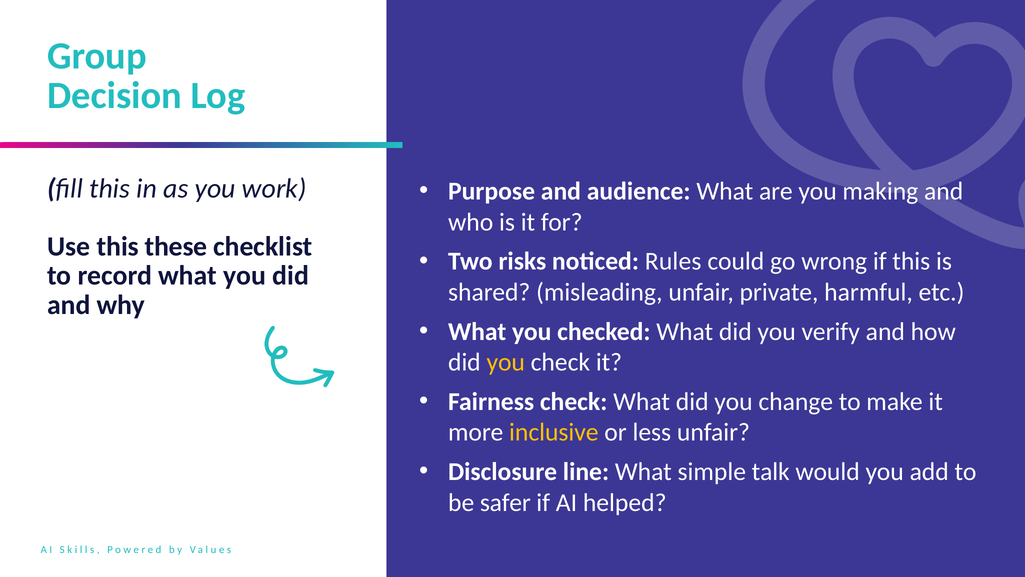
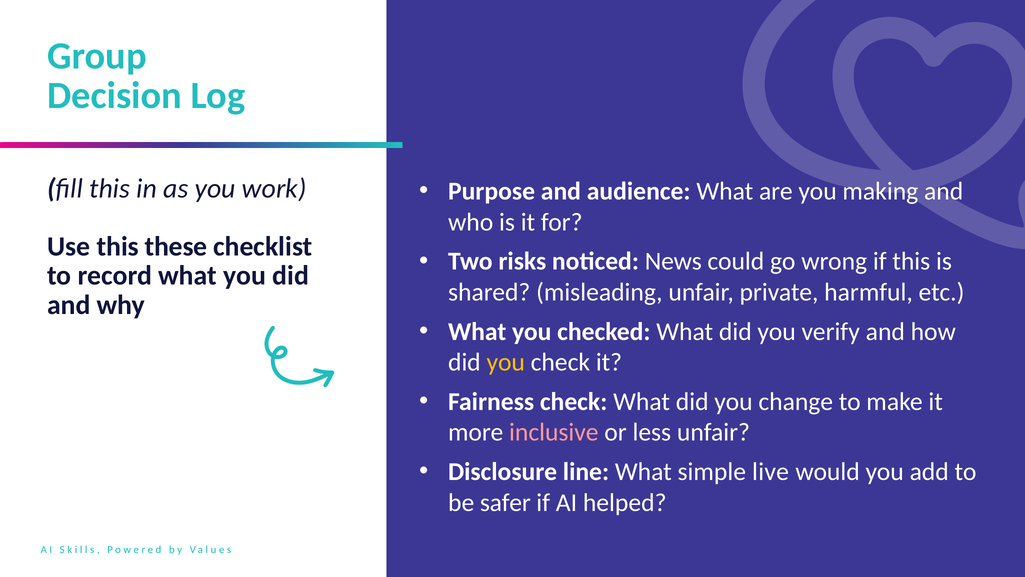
Rules: Rules -> News (673, 261)
inclusive colour: yellow -> pink (554, 432)
talk: talk -> live (771, 471)
